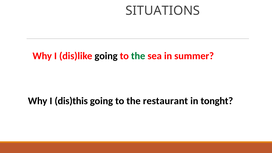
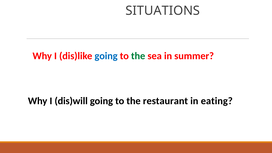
going colour: black -> blue (106, 56)
dis)this: dis)this -> dis)will (71, 101)
tonght: tonght -> eating (217, 101)
